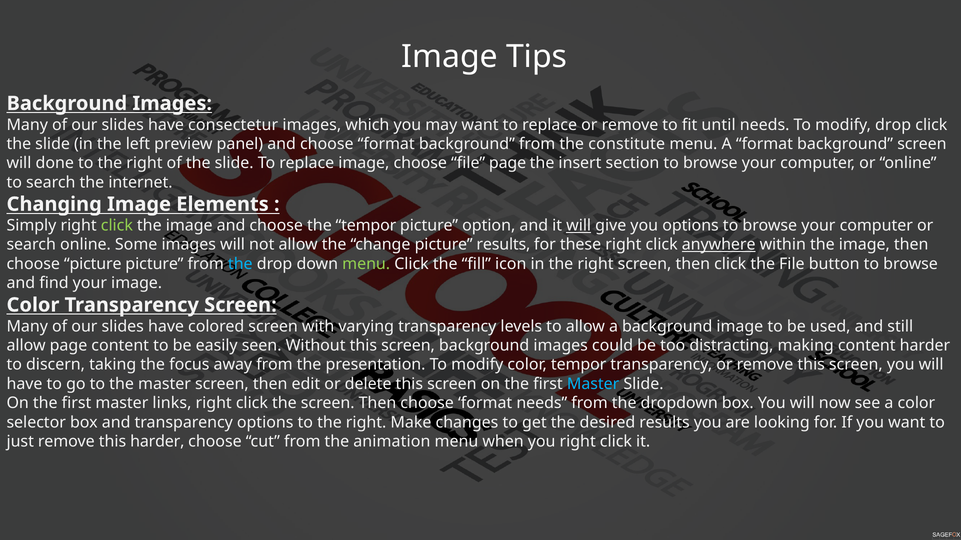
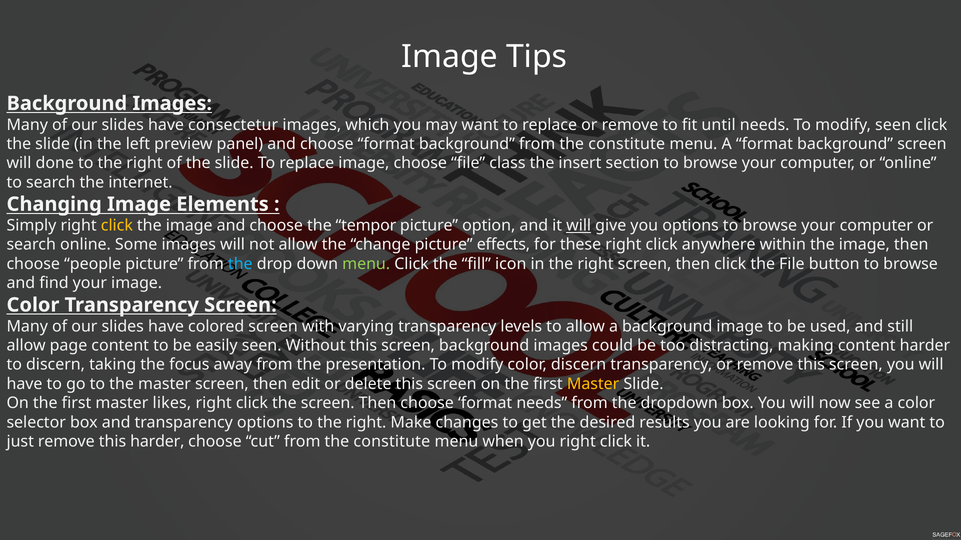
modify drop: drop -> seen (893, 125)
file page: page -> class (507, 163)
click colour: light green -> yellow (117, 226)
picture results: results -> effects (503, 245)
anywhere underline: present -> none (719, 245)
choose picture: picture -> people (93, 264)
color tempor: tempor -> discern (579, 365)
Master colour: light blue -> yellow (593, 384)
links: links -> likes (172, 403)
cut from the animation: animation -> constitute (392, 442)
